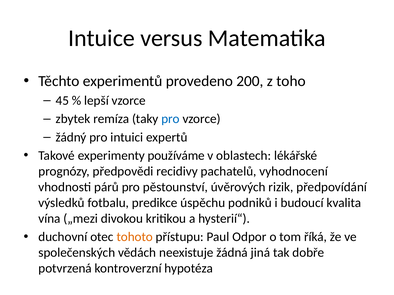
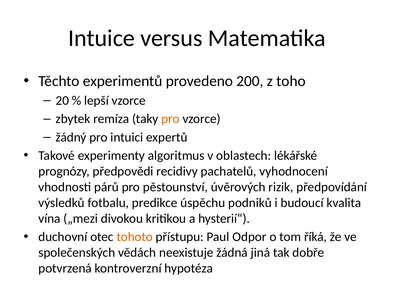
45: 45 -> 20 (62, 101)
pro colour: blue -> orange (171, 119)
používáme: používáme -> algoritmus (176, 156)
